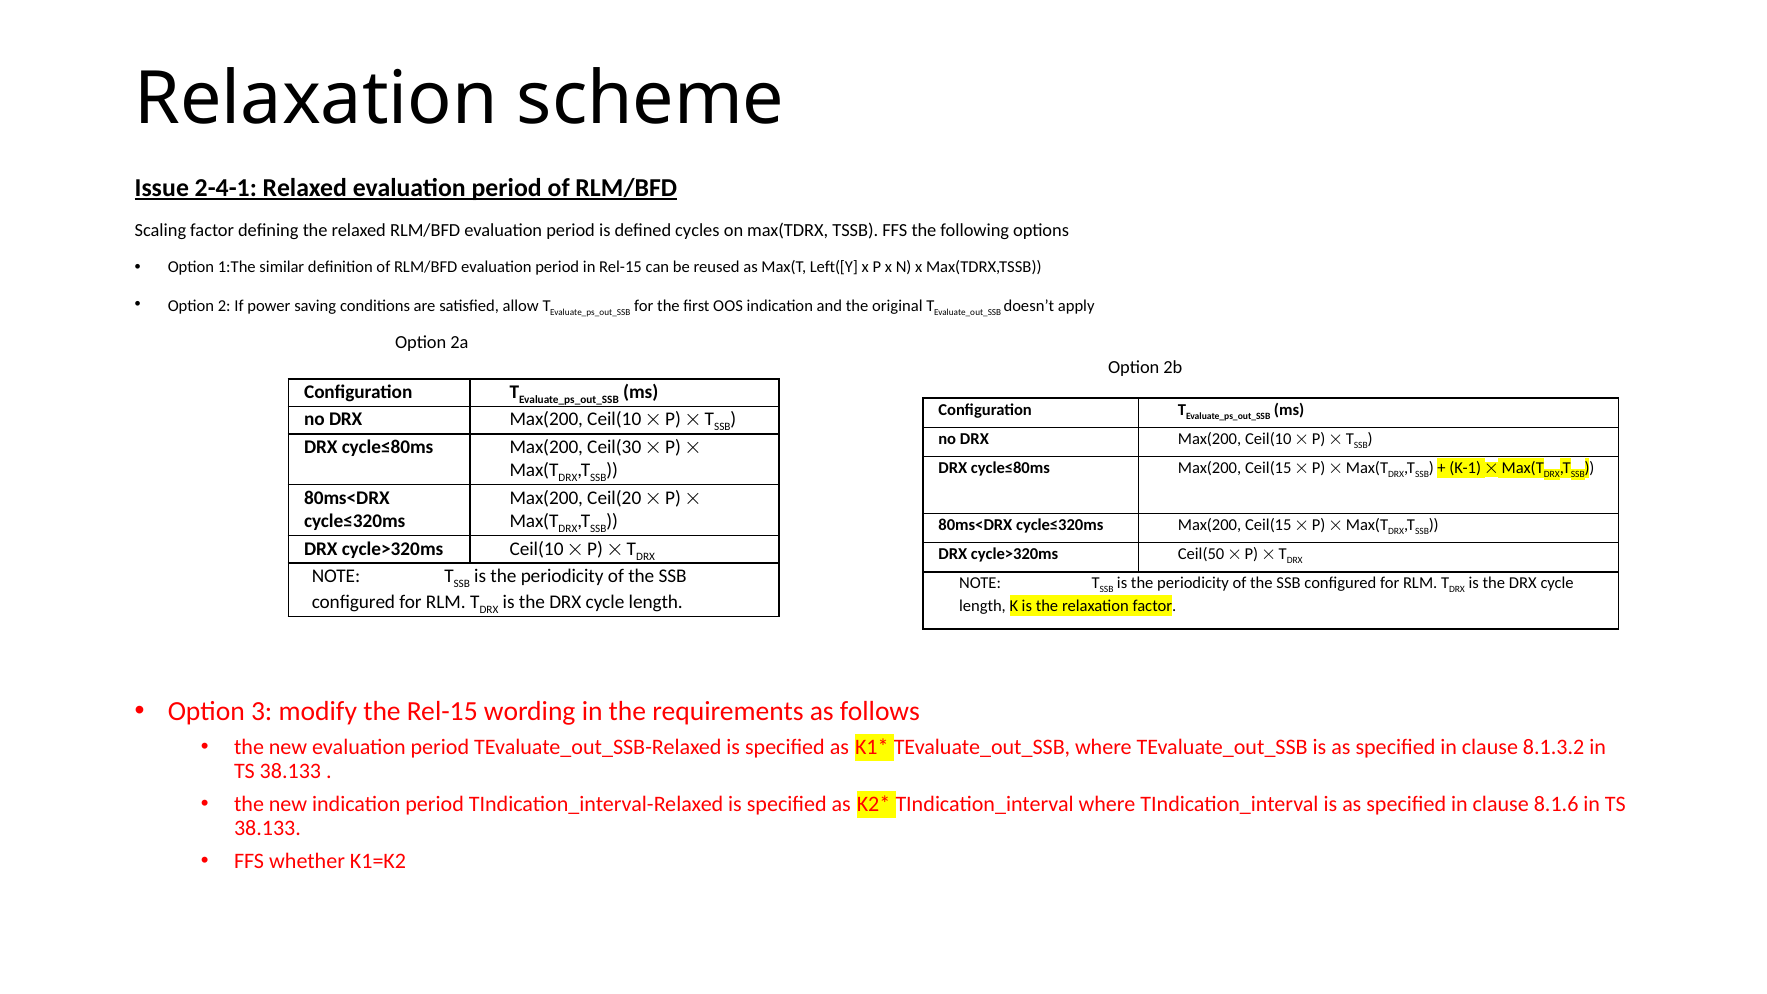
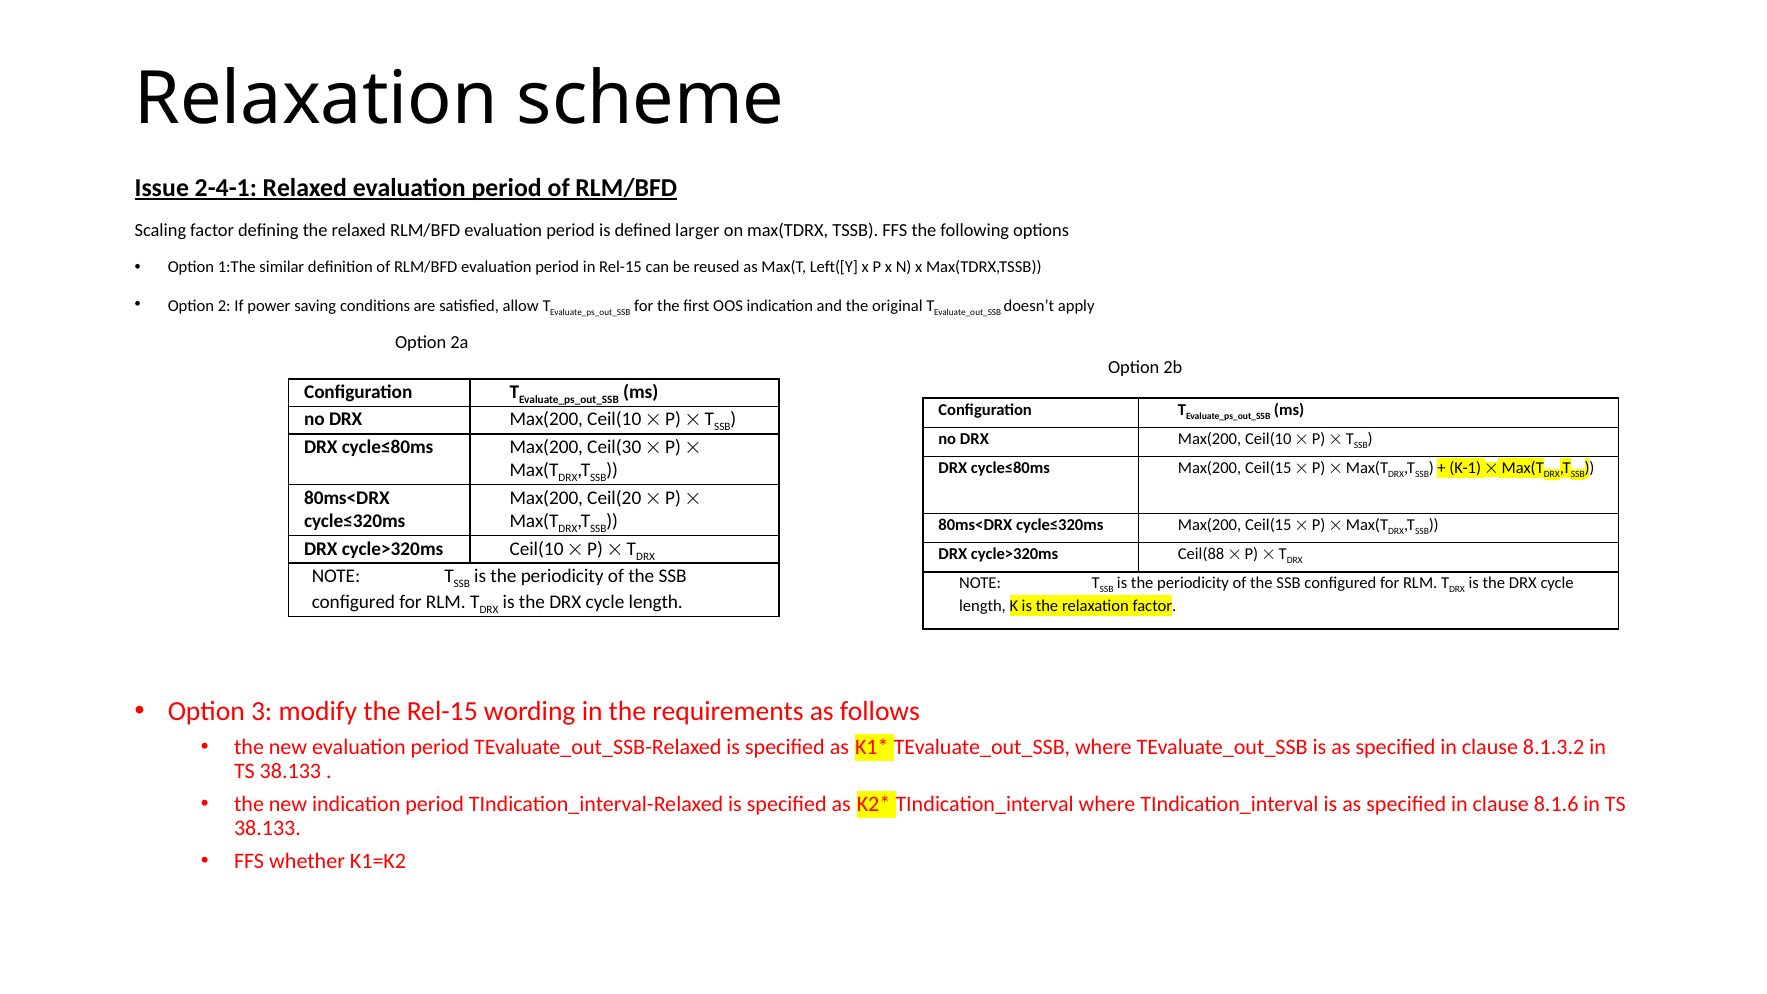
cycles: cycles -> larger (697, 230)
Ceil(50: Ceil(50 -> Ceil(88 (1201, 554)
